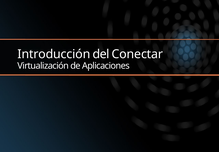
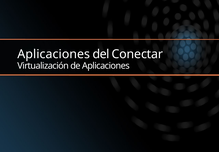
Introducción: Introducción -> Aplicaciones (54, 54)
